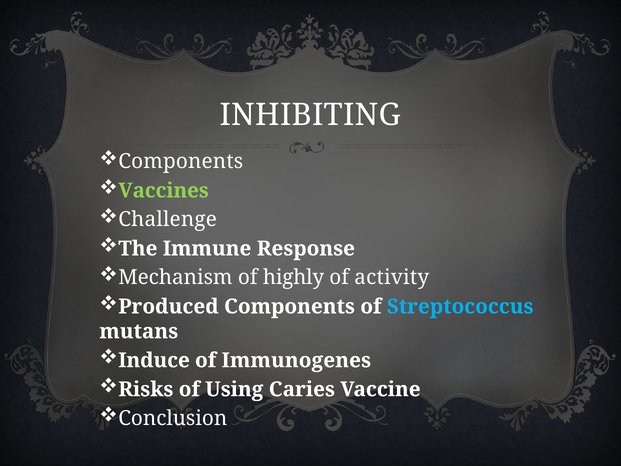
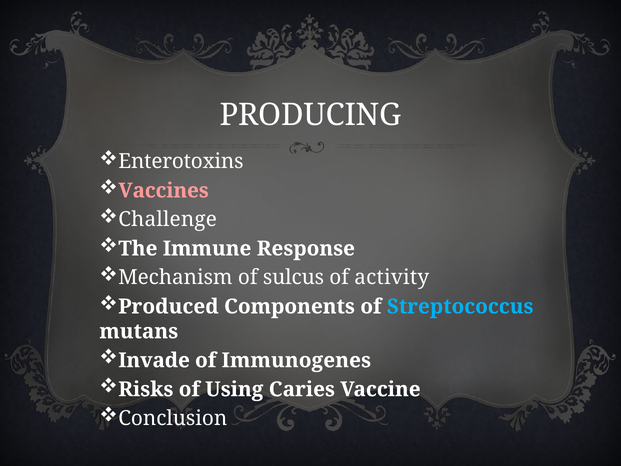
INHIBITING: INHIBITING -> PRODUCING (310, 115)
Components: Components -> Enterotoxins (181, 162)
Vaccines colour: light green -> pink (163, 191)
highly: highly -> sulcus (293, 277)
Induce: Induce -> Invade (154, 360)
